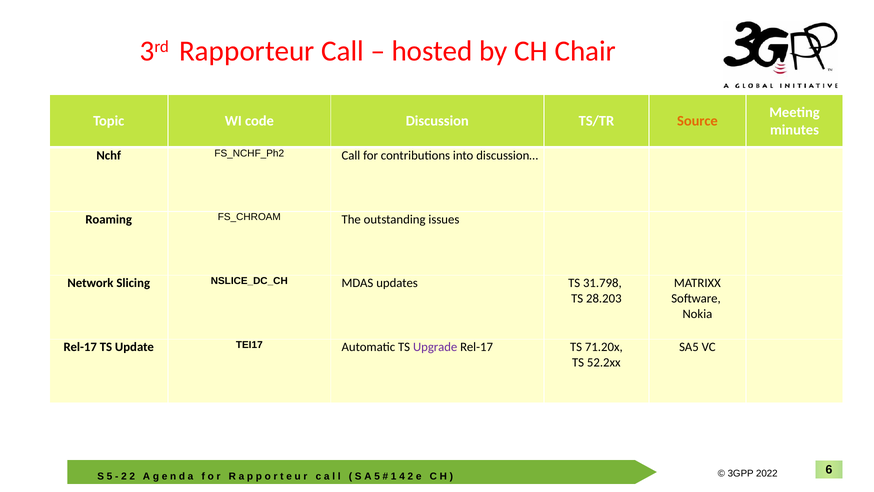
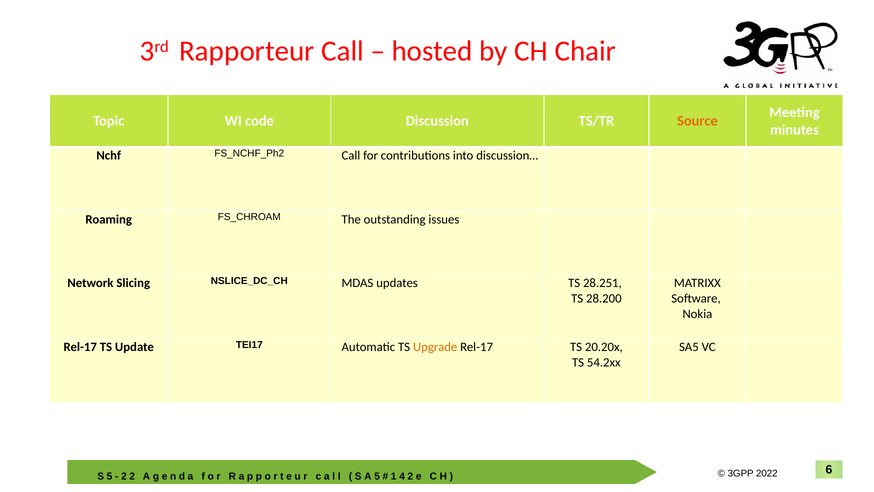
31.798: 31.798 -> 28.251 (602, 283)
28.203: 28.203 -> 28.200 (604, 299)
Upgrade colour: purple -> orange (435, 347)
71.20x: 71.20x -> 20.20x (604, 347)
52.2xx: 52.2xx -> 54.2xx (604, 362)
